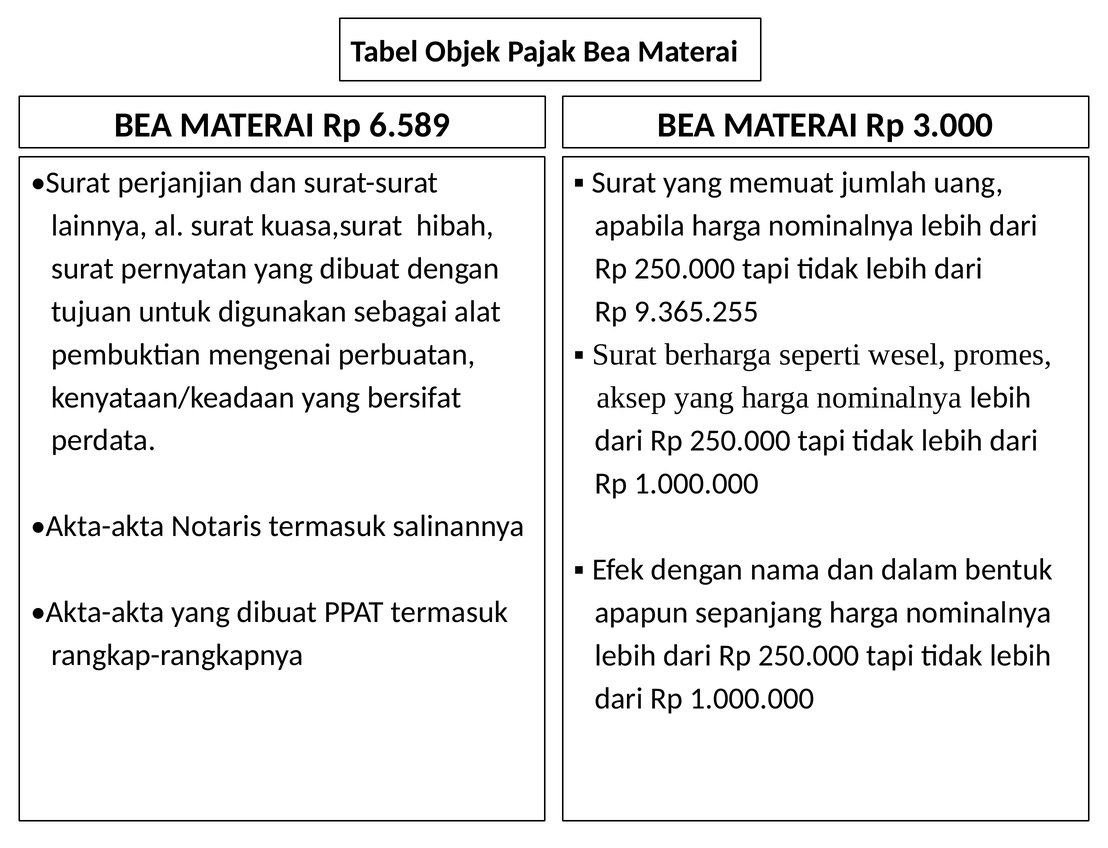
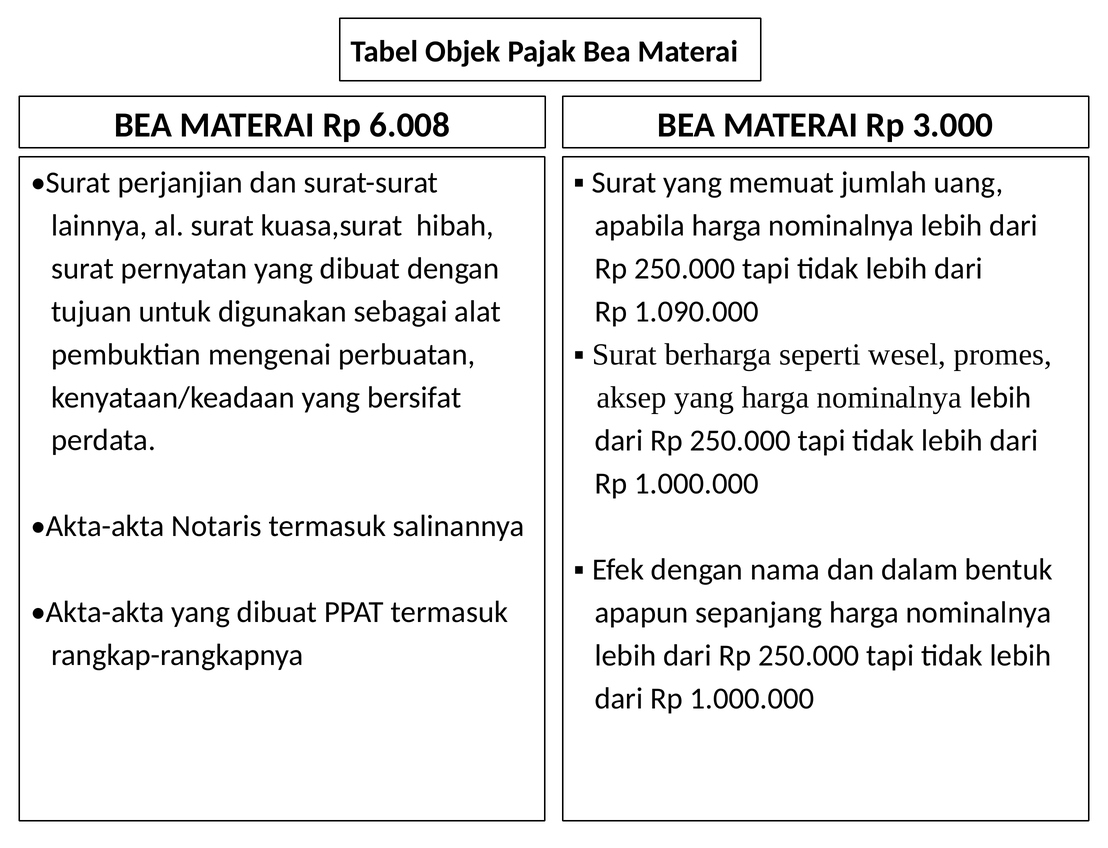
6.589: 6.589 -> 6.008 (410, 125)
9.365.255: 9.365.255 -> 1.090.000 (697, 311)
